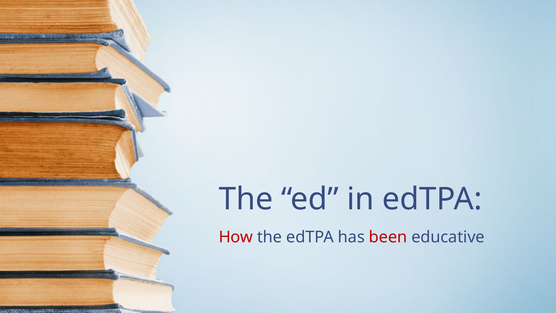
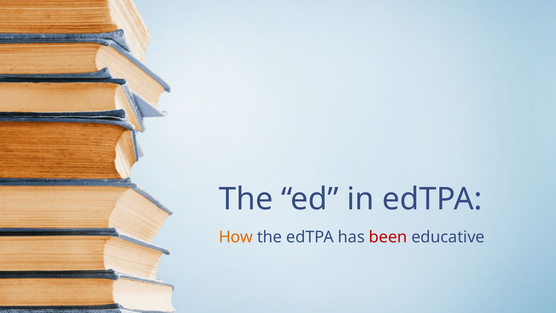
How colour: red -> orange (236, 237)
